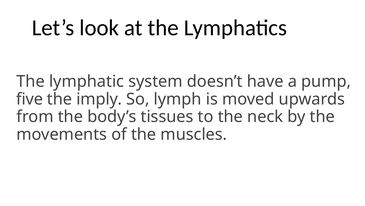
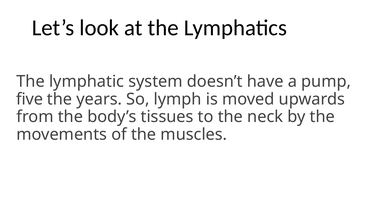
imply: imply -> years (99, 99)
